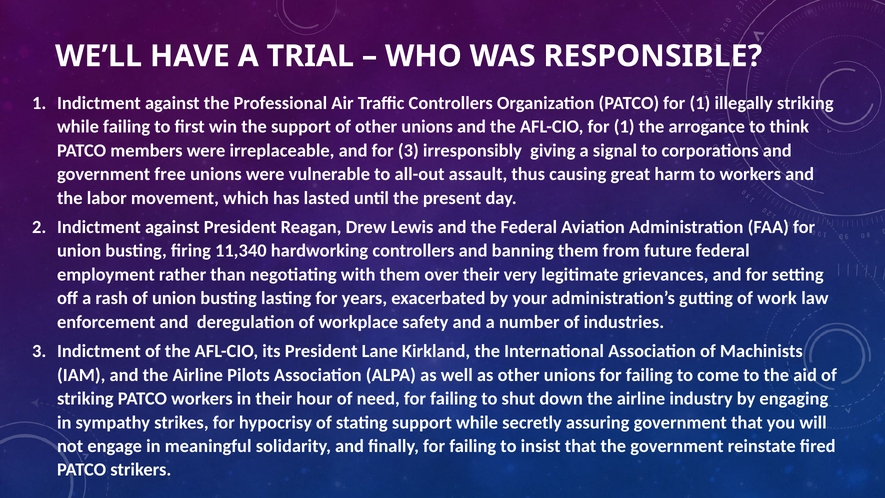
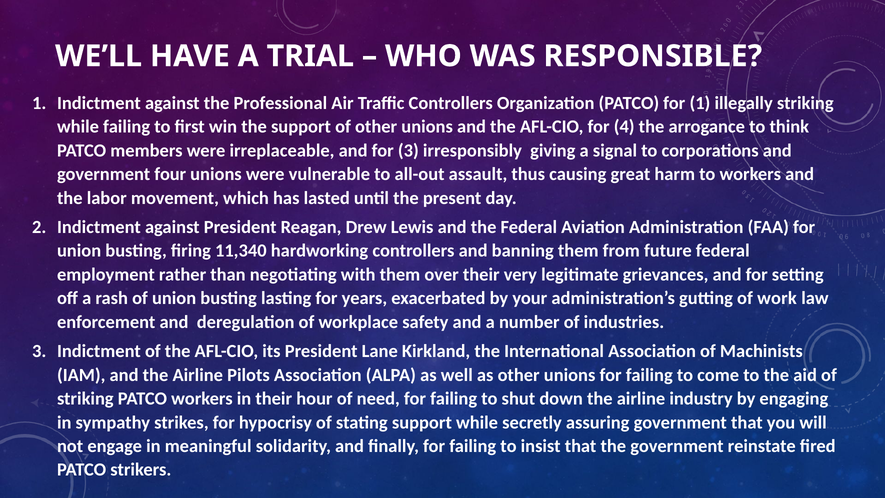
AFL-CIO for 1: 1 -> 4 (624, 127)
free: free -> four (170, 174)
